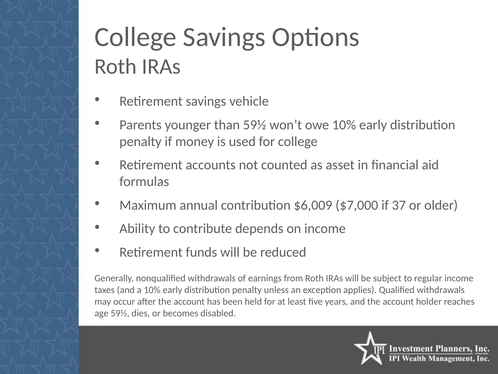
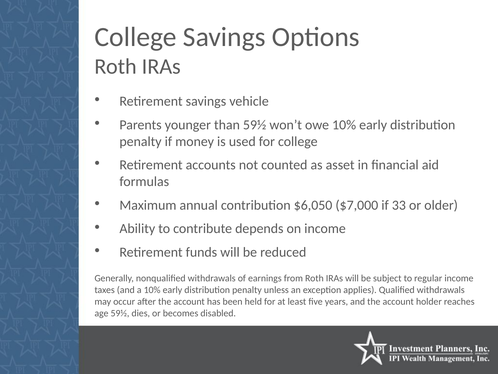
$6,009: $6,009 -> $6,050 (313, 205)
37: 37 -> 33 (399, 205)
